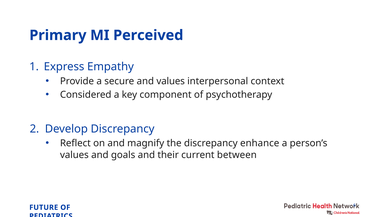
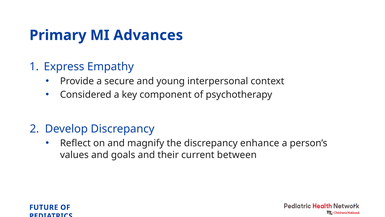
Perceived: Perceived -> Advances (148, 35)
and values: values -> young (171, 81)
